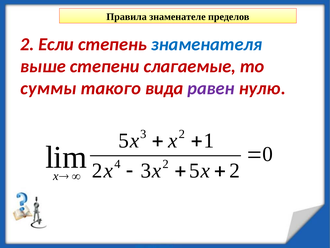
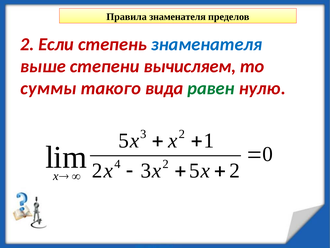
Правила знаменателе: знаменателе -> знаменателя (177, 17)
слагаемые: слагаемые -> вычисляем (190, 66)
равен colour: purple -> green (211, 88)
